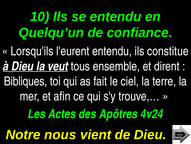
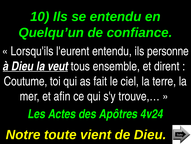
constitue: constitue -> personne (168, 51)
Bibliques: Bibliques -> Coutume (26, 81)
nous: nous -> toute (60, 134)
